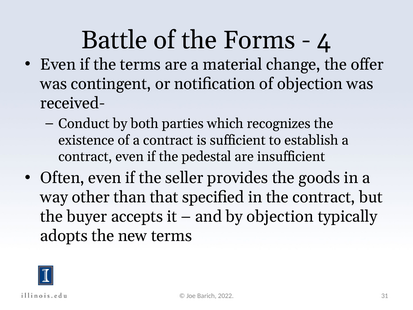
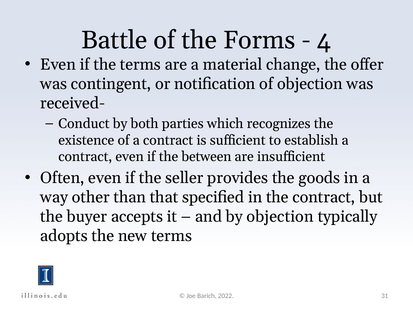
pedestal: pedestal -> between (206, 157)
